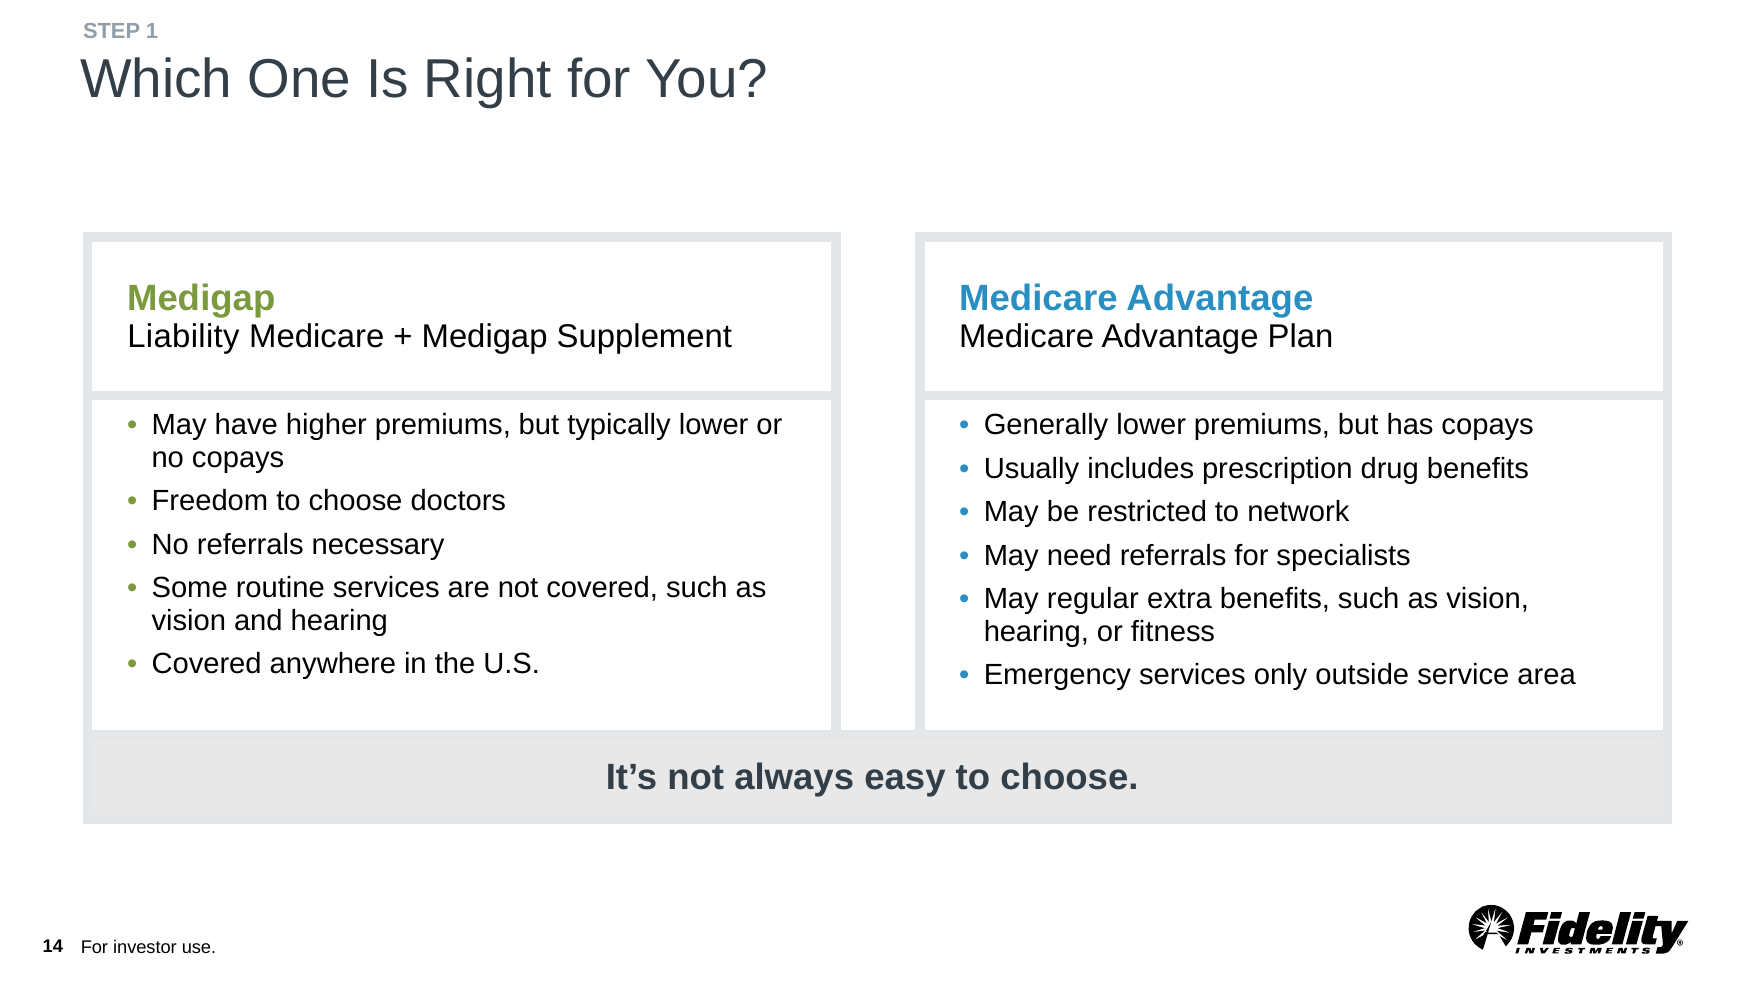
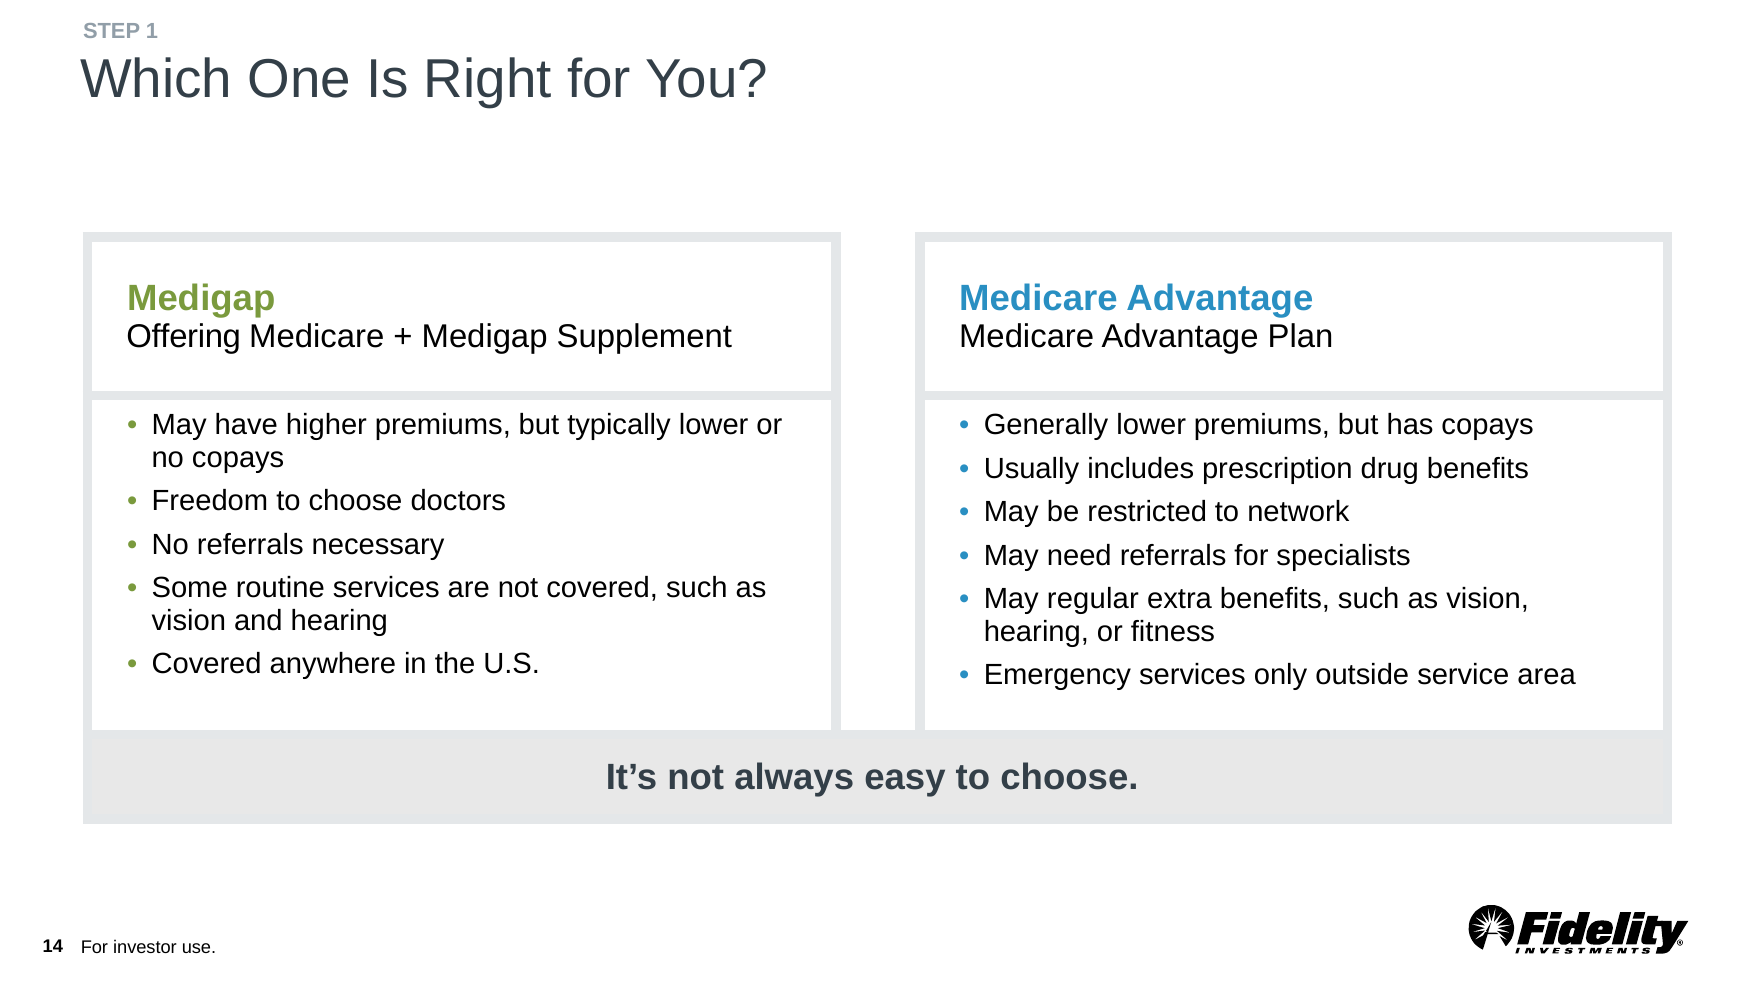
Liability: Liability -> Offering (184, 337)
